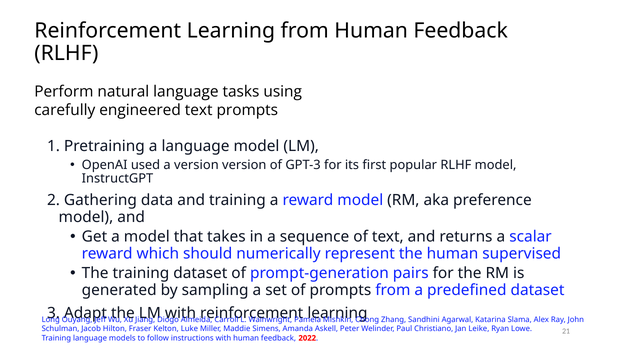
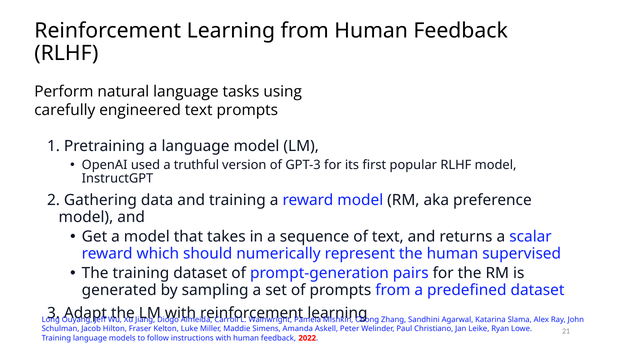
a version: version -> truthful (196, 165)
